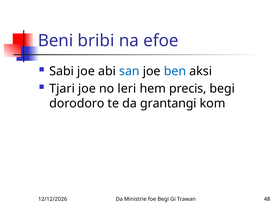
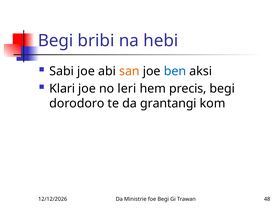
Beni: Beni -> Begi (56, 41)
efoe: efoe -> hebi (161, 41)
san colour: blue -> orange (129, 71)
Tjari: Tjari -> Klari (62, 89)
